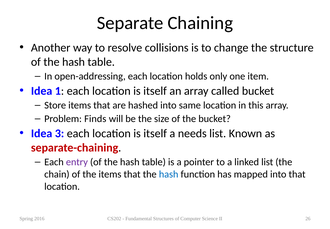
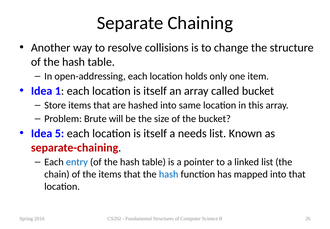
Finds: Finds -> Brute (95, 119)
3: 3 -> 5 (60, 133)
entry colour: purple -> blue (77, 162)
